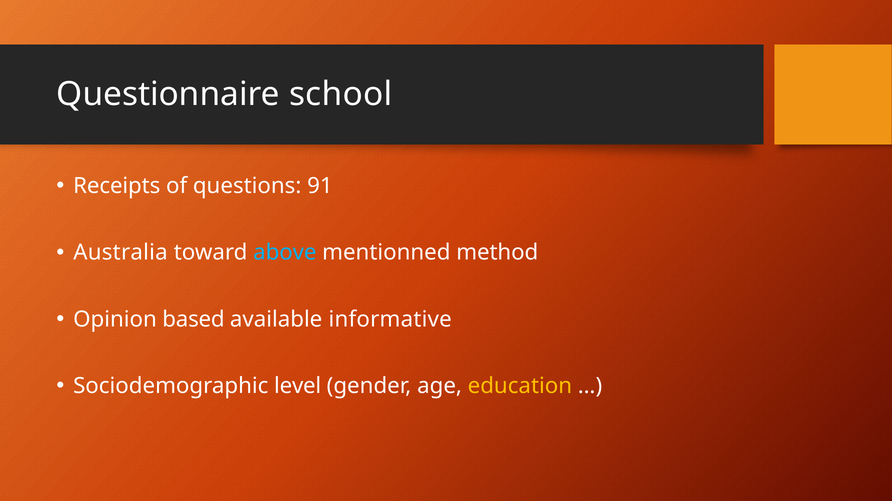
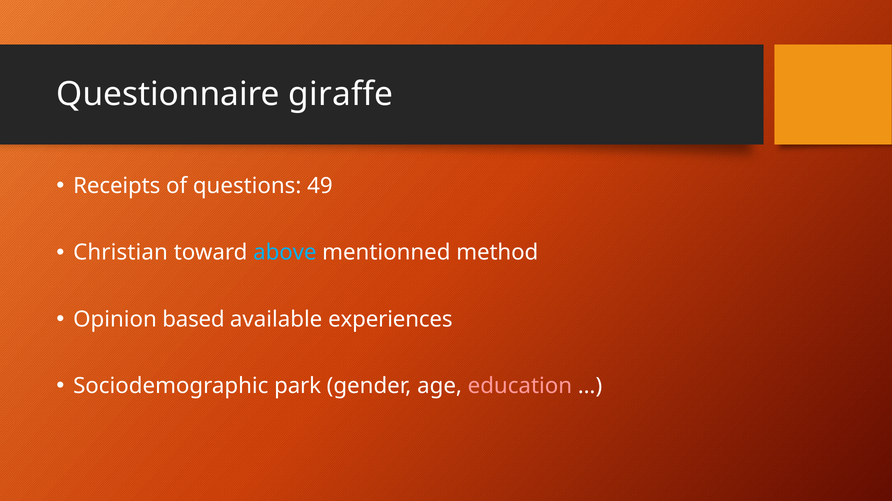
school: school -> giraffe (341, 94)
91: 91 -> 49 (320, 186)
Australia: Australia -> Christian (121, 253)
informative: informative -> experiences (390, 320)
level: level -> park (298, 386)
education colour: yellow -> pink (520, 386)
